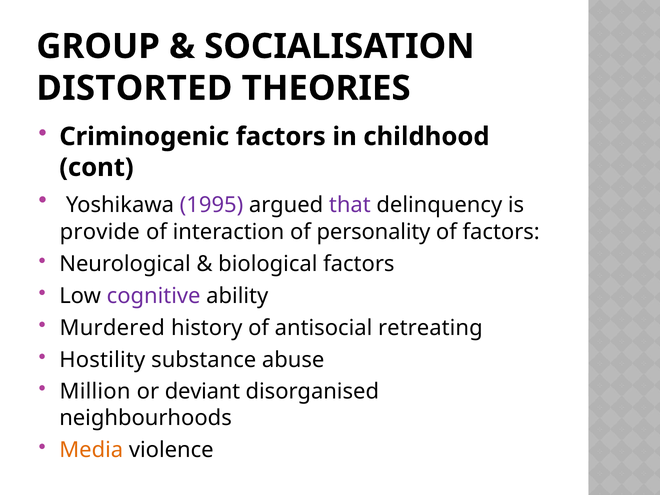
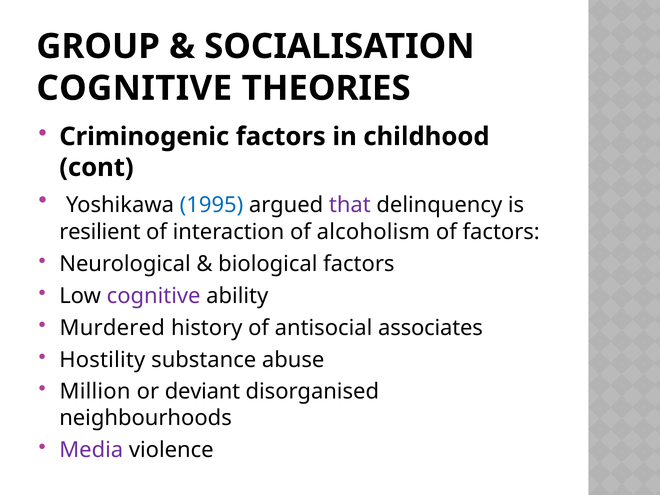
DISTORTED: DISTORTED -> COGNITIVE (134, 88)
1995 colour: purple -> blue (212, 205)
provide: provide -> resilient (100, 232)
personality: personality -> alcoholism (373, 232)
retreating: retreating -> associates (430, 328)
Media colour: orange -> purple (91, 450)
